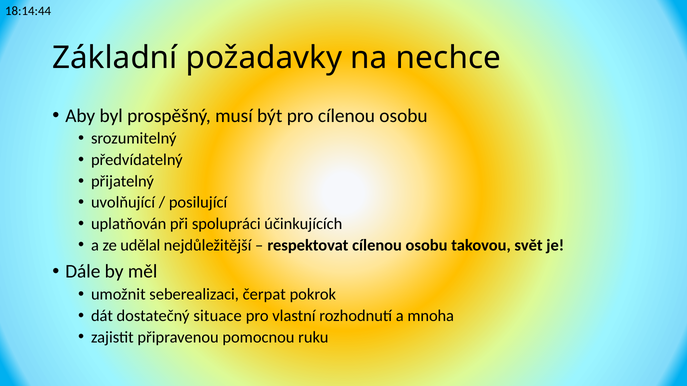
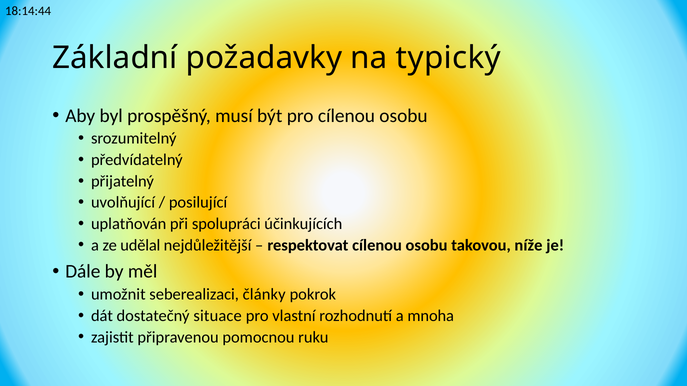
nechce: nechce -> typický (448, 58)
svět: svět -> níže (528, 245)
čerpat: čerpat -> články (264, 295)
